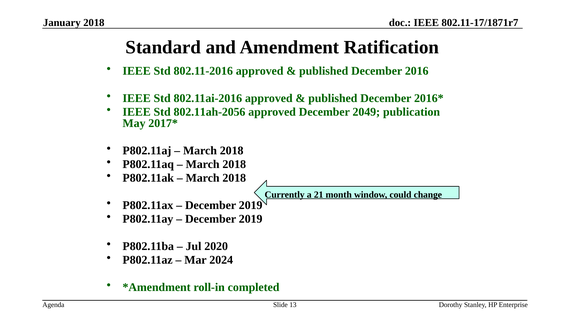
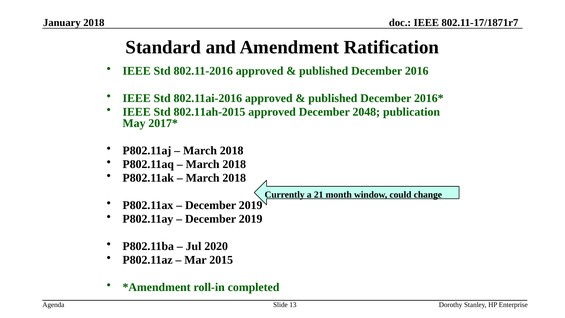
802.11ah-2056: 802.11ah-2056 -> 802.11ah-2015 (210, 112)
2049: 2049 -> 2048 (366, 112)
2024: 2024 -> 2015 (221, 260)
